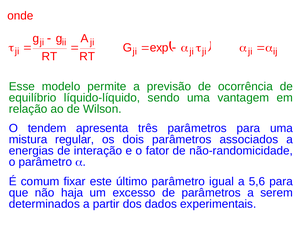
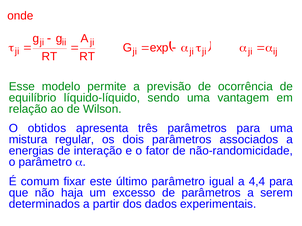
tendem: tendem -> obtidos (47, 129)
5,6: 5,6 -> 4,4 (257, 182)
